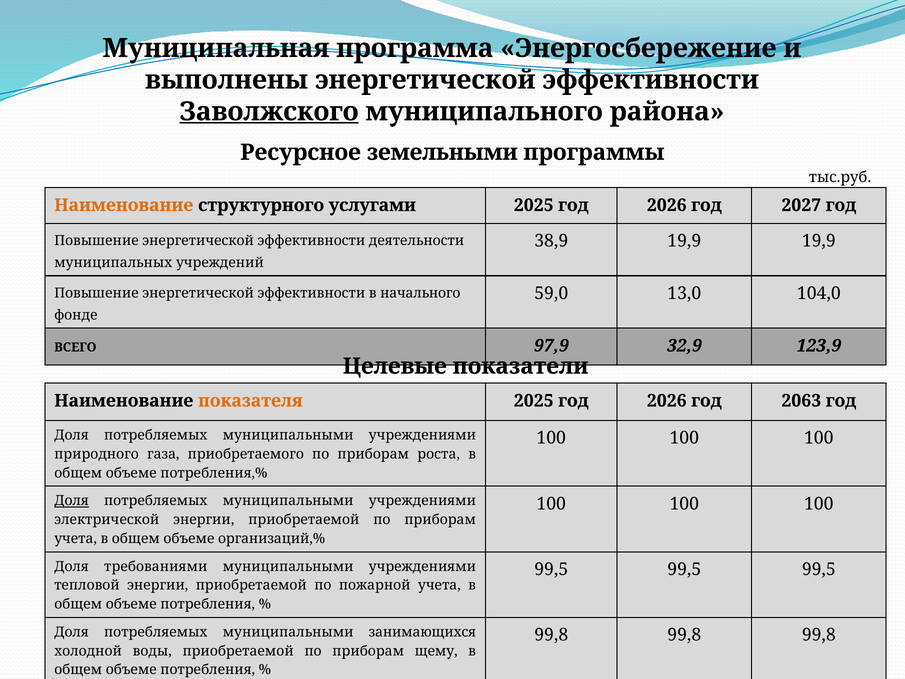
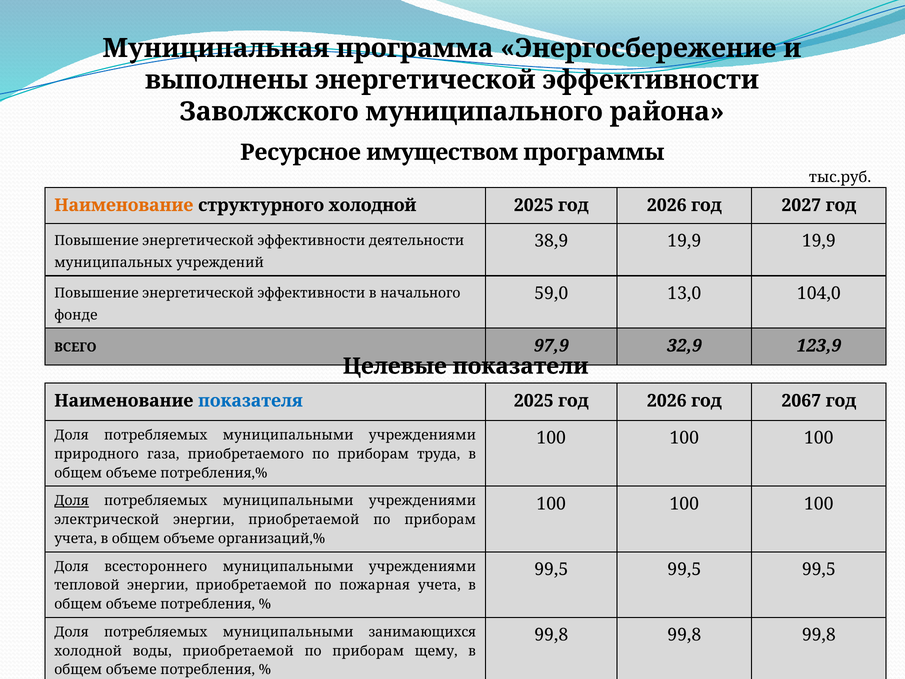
Заволжского underline: present -> none (269, 112)
земельными: земельными -> имуществом (442, 152)
структурного услугами: услугами -> холодной (372, 205)
показателя colour: orange -> blue (250, 401)
2063: 2063 -> 2067 (801, 401)
роста: роста -> труда (439, 454)
требованиями: требованиями -> всестороннего (156, 566)
пожарной: пожарной -> пожарная (375, 585)
